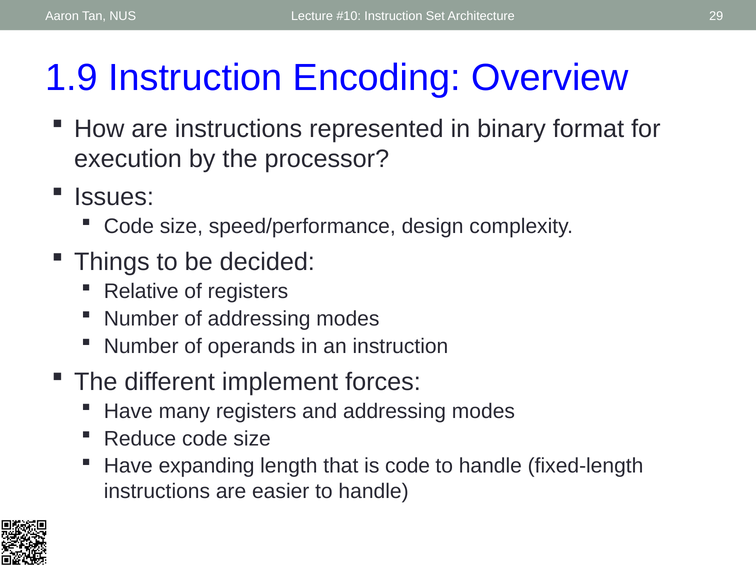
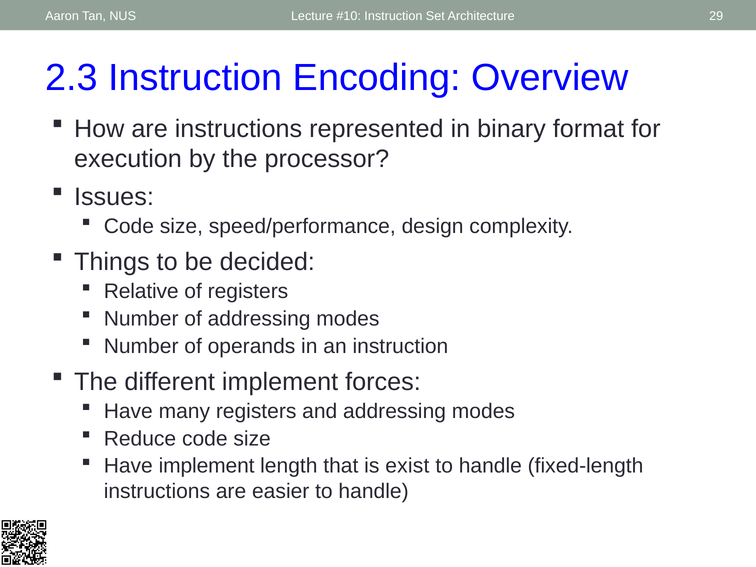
1.9: 1.9 -> 2.3 (71, 78)
Have expanding: expanding -> implement (207, 466)
is code: code -> exist (407, 466)
